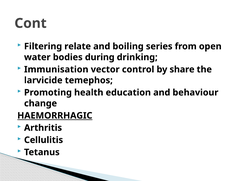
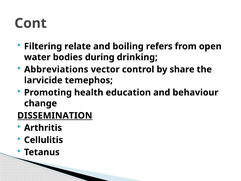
series: series -> refers (159, 46)
Immunisation: Immunisation -> Abbreviations (56, 69)
HAEMORRHAGIC: HAEMORRHAGIC -> DISSEMINATION (55, 115)
